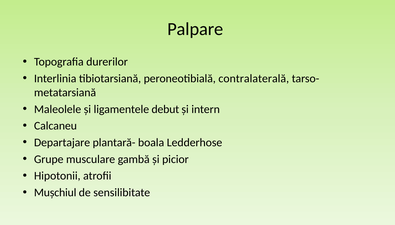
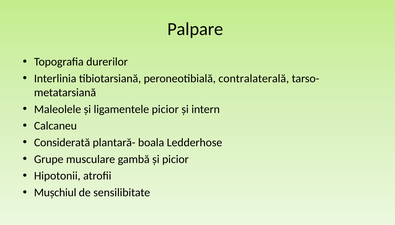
ligamentele debut: debut -> picior (165, 109)
Departajare: Departajare -> Considerată (62, 143)
